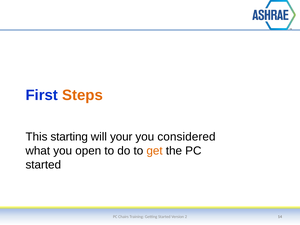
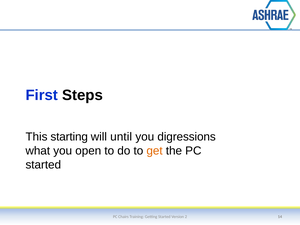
Steps colour: orange -> black (83, 95)
your: your -> until (121, 137)
considered: considered -> digressions (187, 137)
